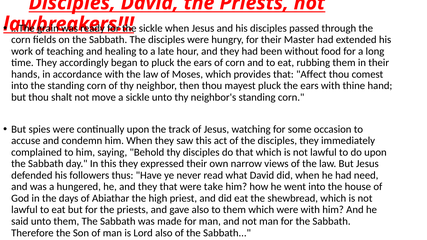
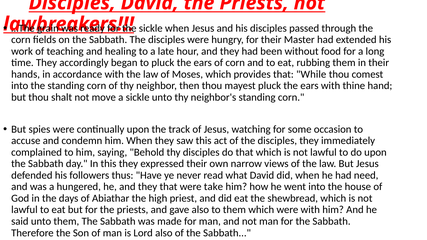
Affect: Affect -> While (311, 74)
